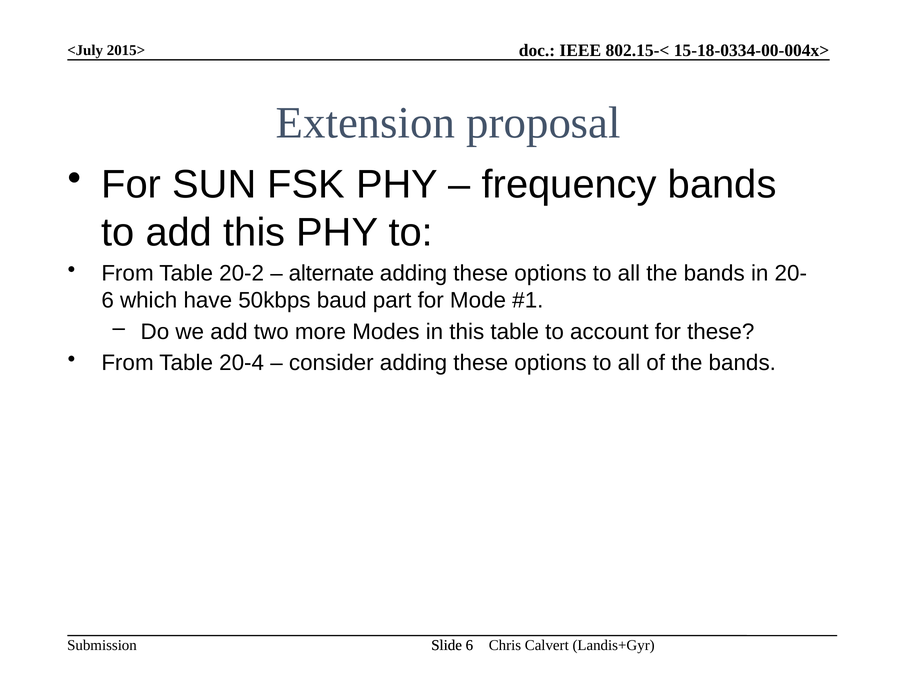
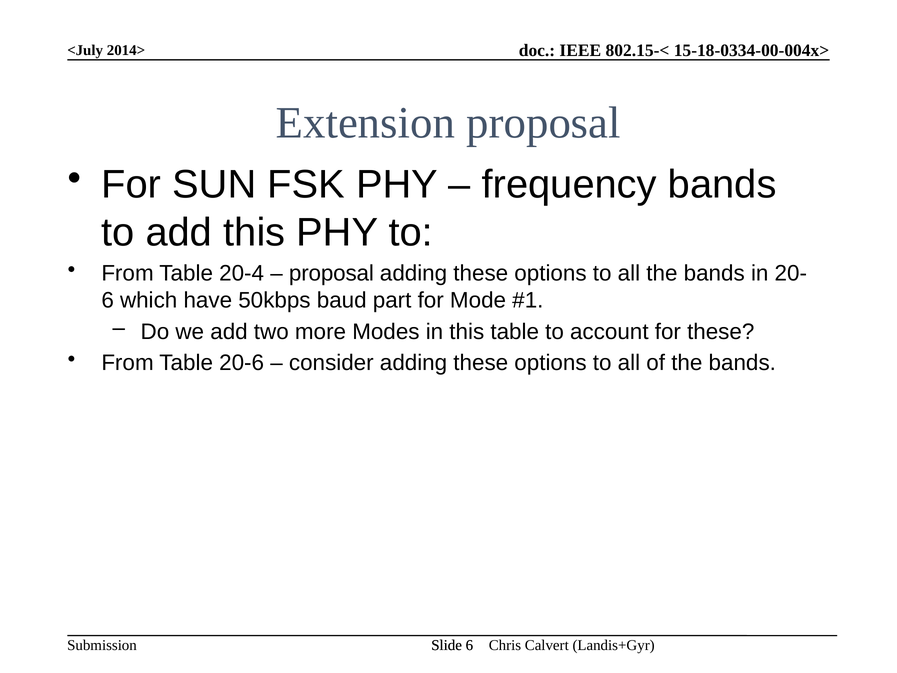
2015>: 2015> -> 2014> (126, 50)
20-2: 20-2 -> 20-4 (242, 273)
alternate: alternate -> proposal (331, 273)
20-4: 20-4 -> 20-6 (242, 363)
